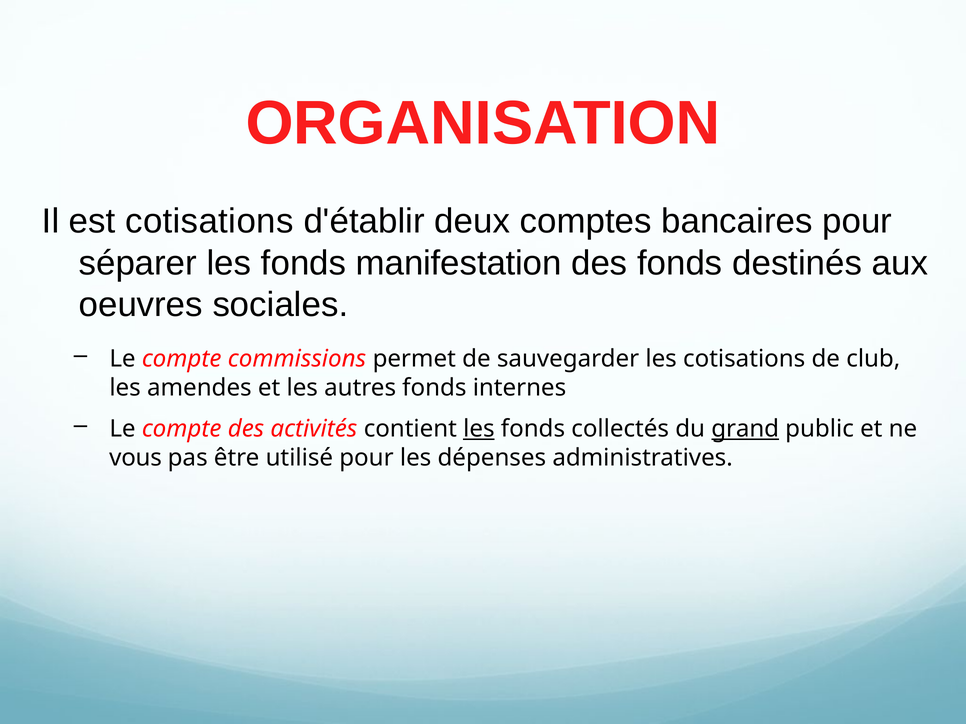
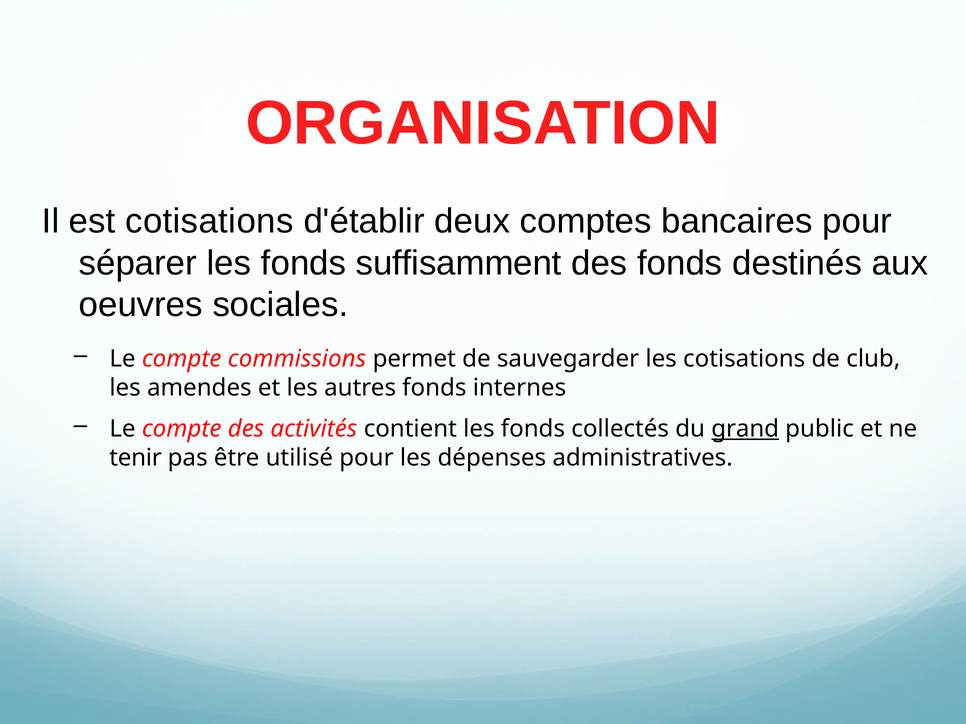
manifestation: manifestation -> suffisamment (459, 263)
les underline: present -> none (479, 429)
vous: vous -> tenir (136, 458)
